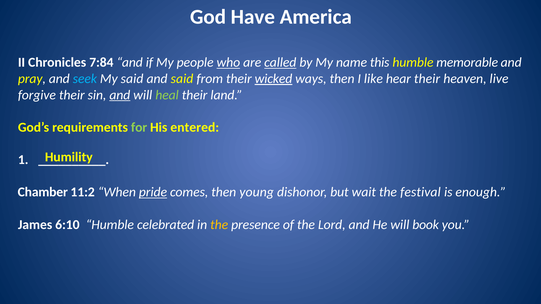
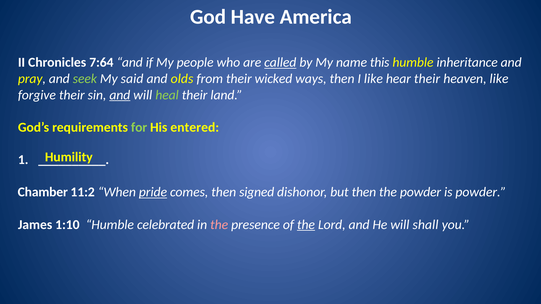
7:84: 7:84 -> 7:64 (101, 63)
who underline: present -> none (228, 63)
memorable: memorable -> inheritance (467, 63)
seek colour: light blue -> light green (85, 79)
and said: said -> olds (182, 79)
wicked underline: present -> none (274, 79)
heaven live: live -> like (499, 79)
young: young -> signed (257, 192)
but wait: wait -> then (364, 192)
the festival: festival -> powder (421, 192)
is enough: enough -> powder (481, 192)
6:10: 6:10 -> 1:10 (67, 225)
the colour: yellow -> pink (219, 225)
the underline: none -> present (306, 225)
book: book -> shall (426, 225)
